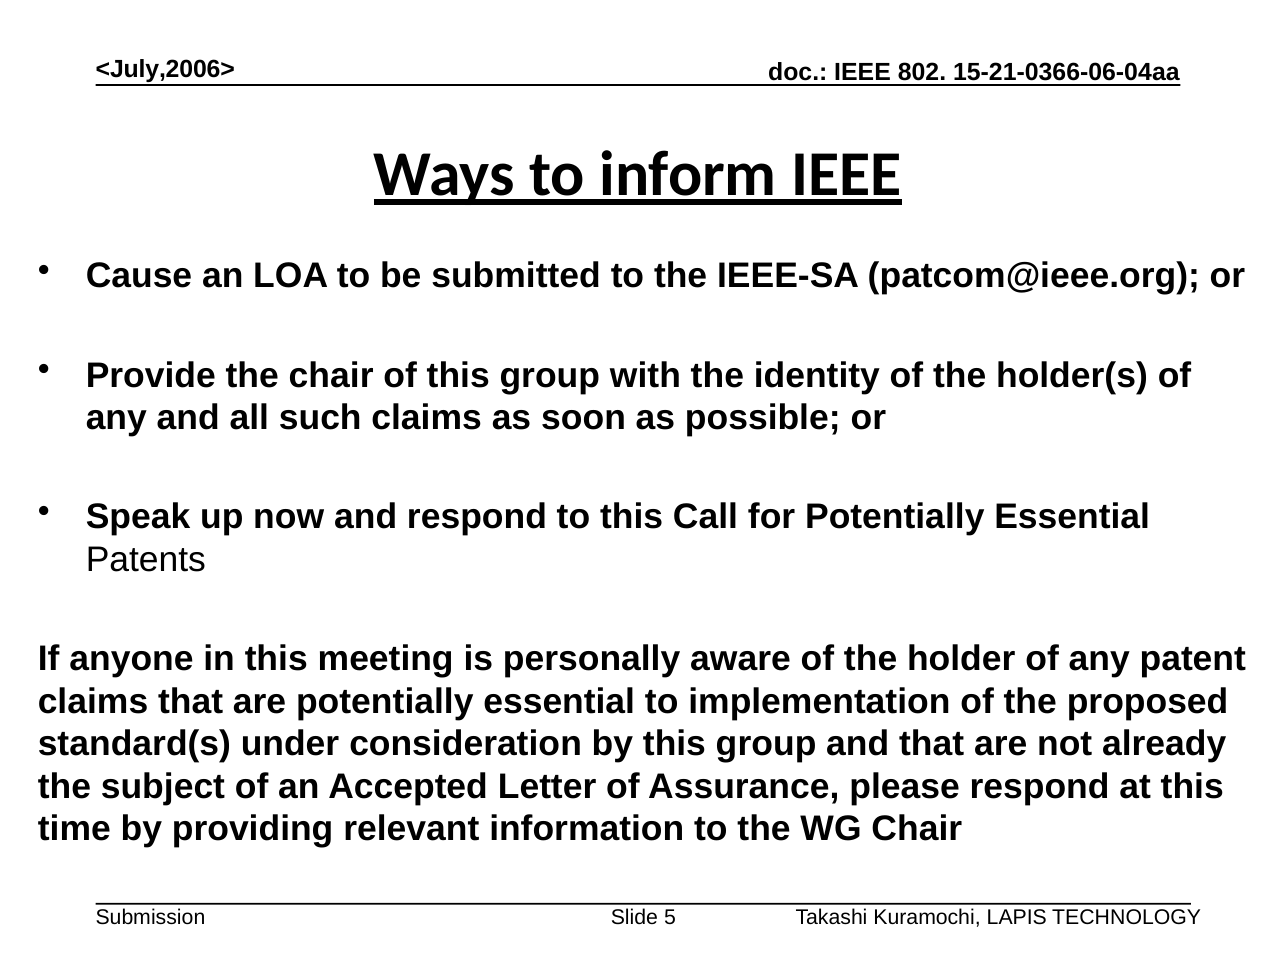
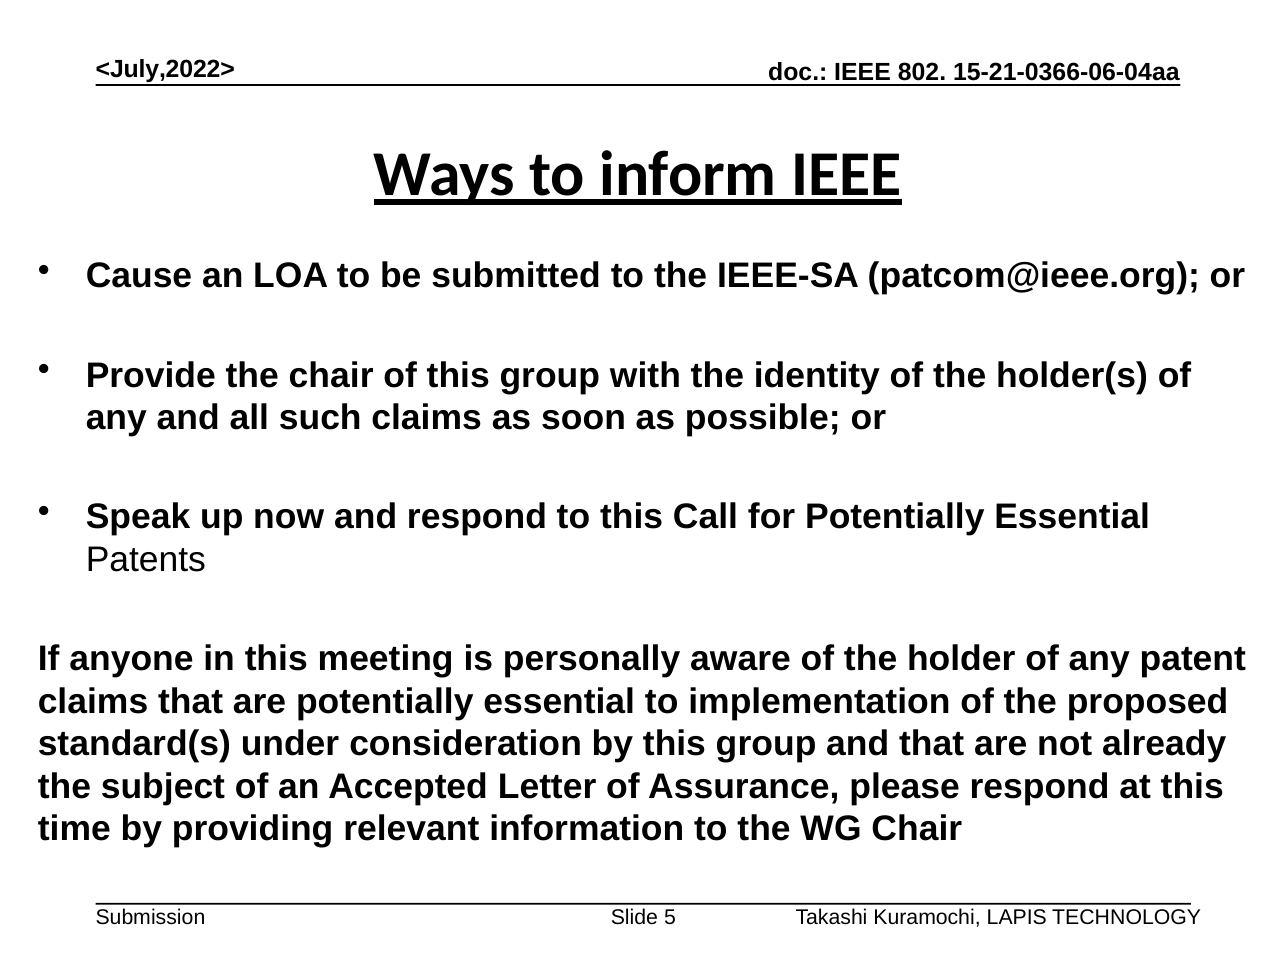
<July,2006>: <July,2006> -> <July,2022> (165, 70)
